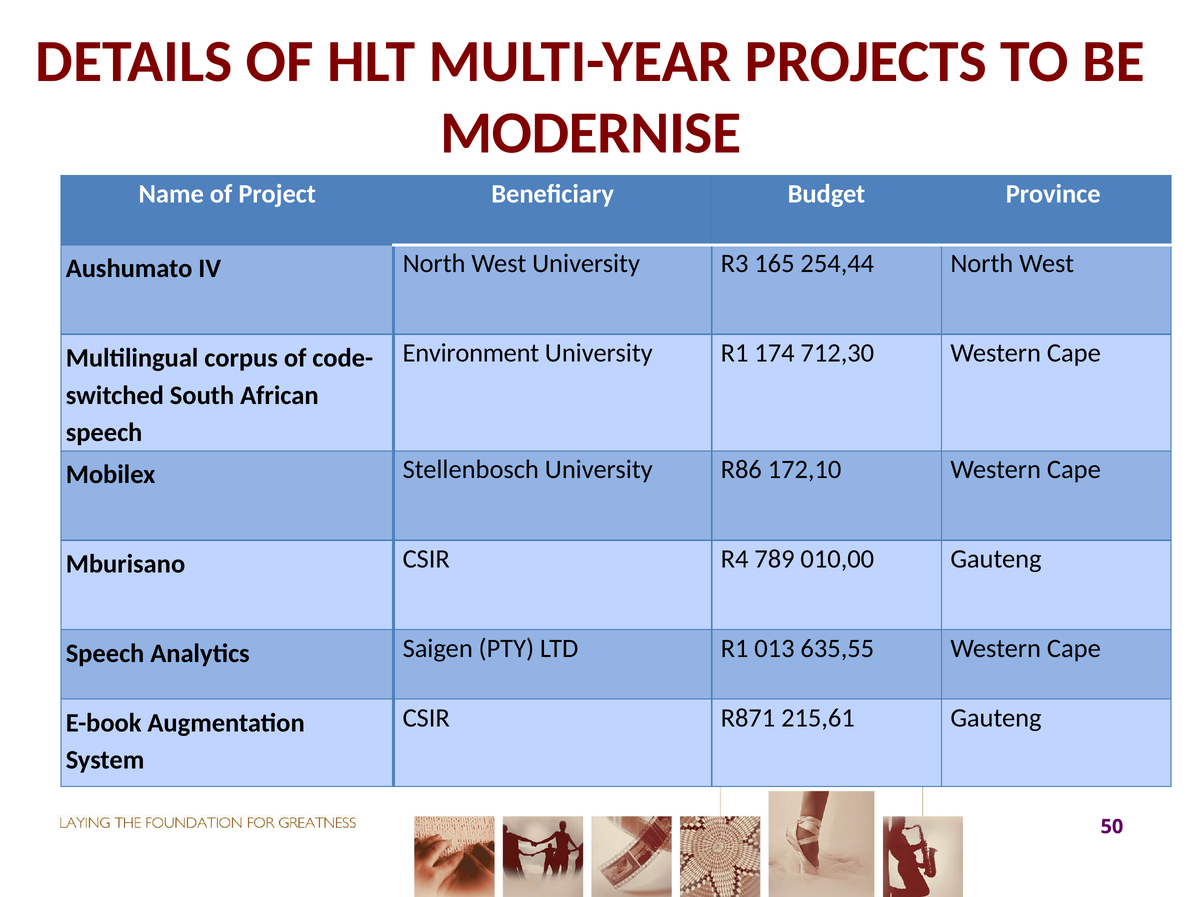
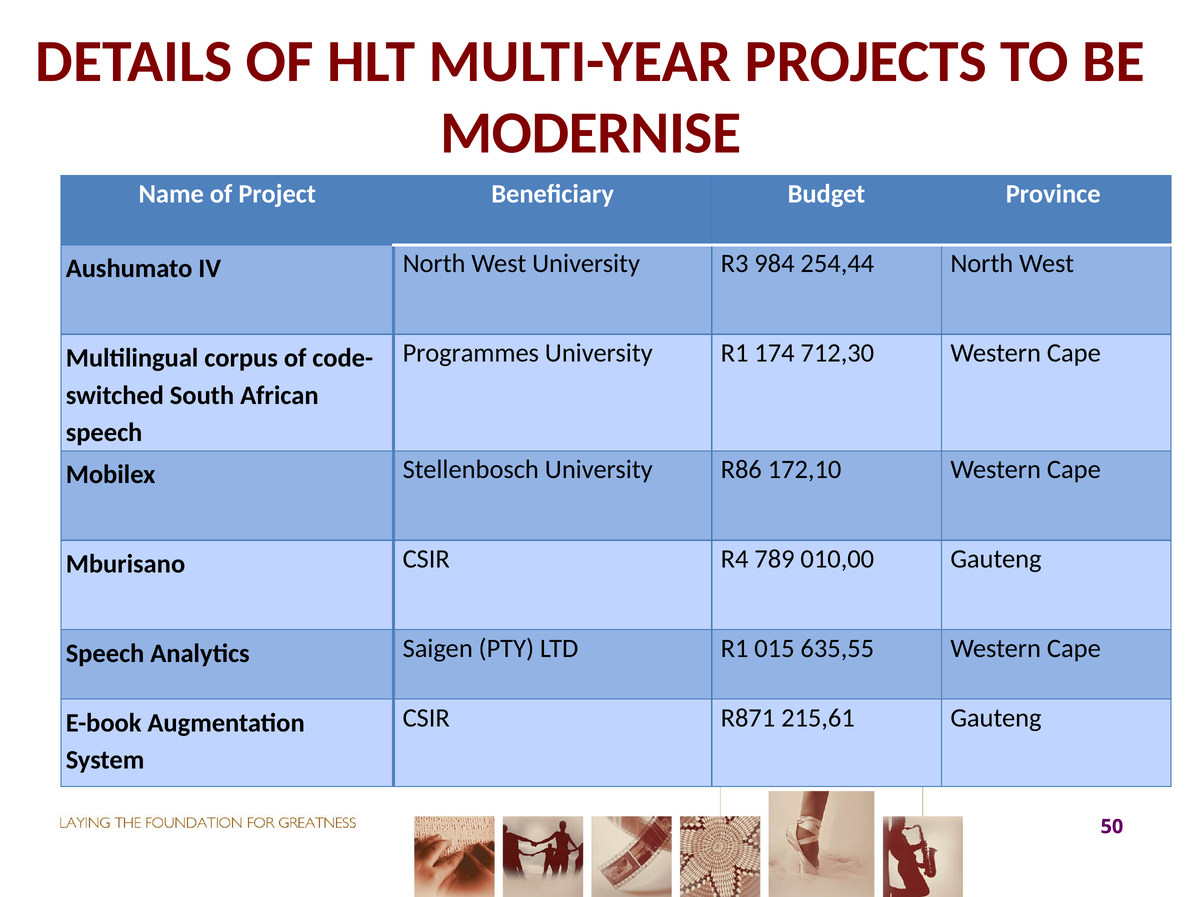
165: 165 -> 984 (774, 264)
Environment: Environment -> Programmes (471, 353)
013: 013 -> 015 (774, 648)
